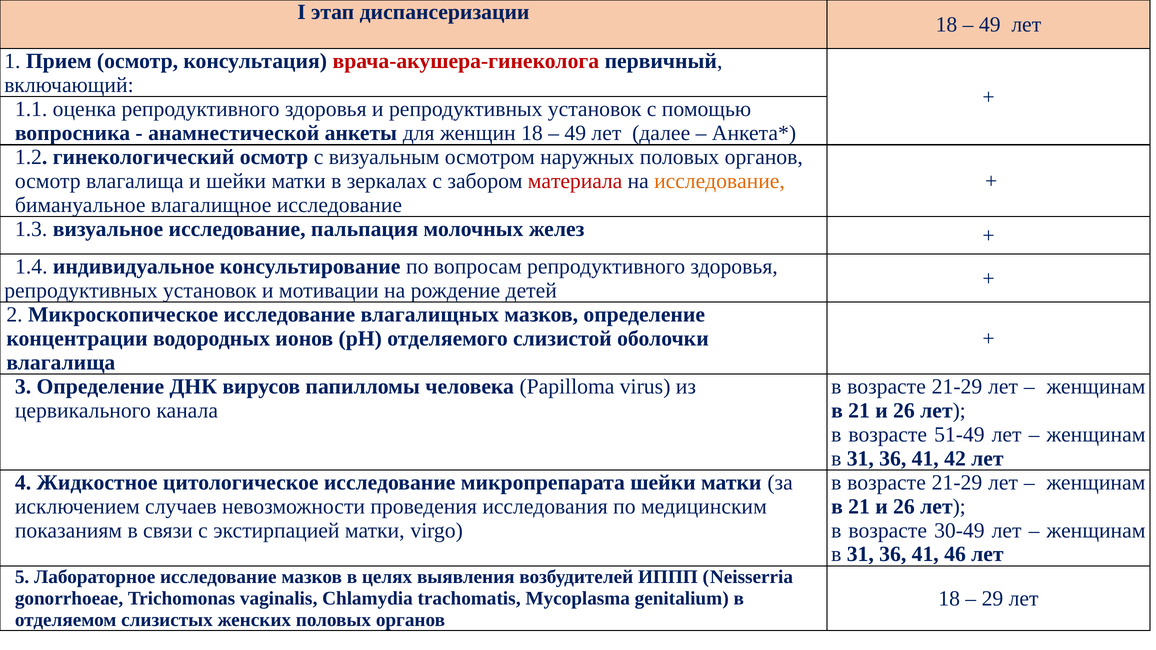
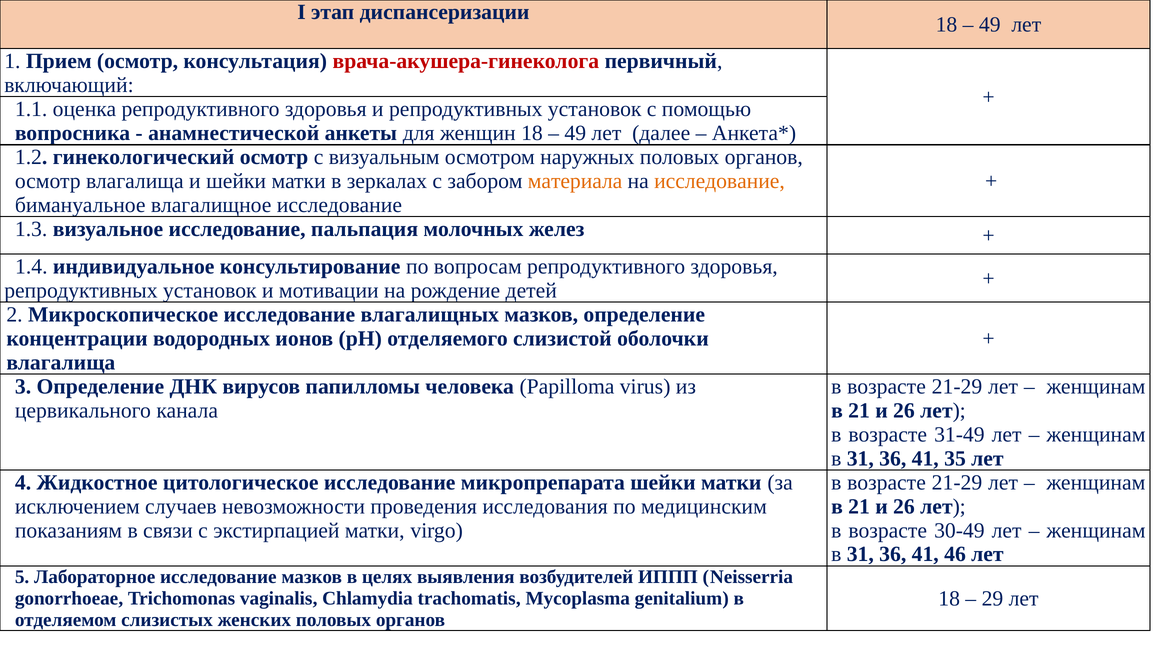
материала colour: red -> orange (575, 181)
51-49: 51-49 -> 31-49 (959, 435)
42: 42 -> 35 (955, 459)
